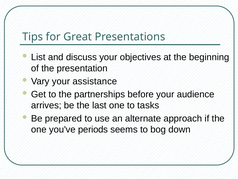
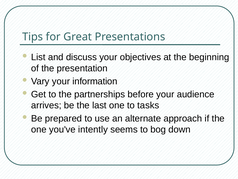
assistance: assistance -> information (95, 81)
periods: periods -> intently (93, 129)
